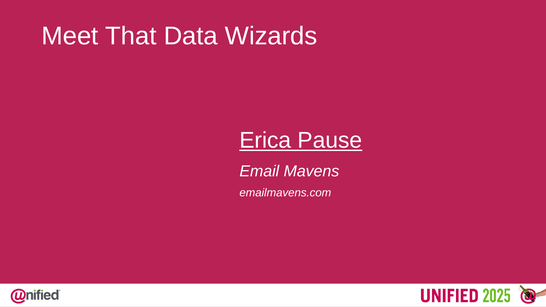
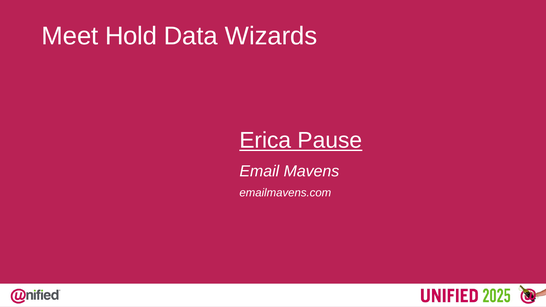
That: That -> Hold (131, 36)
